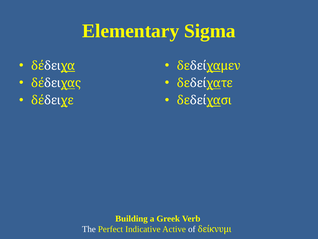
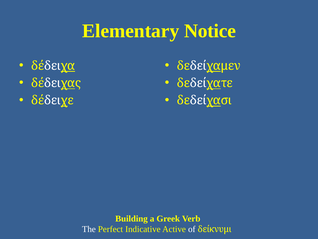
Sigma: Sigma -> Notice (210, 31)
